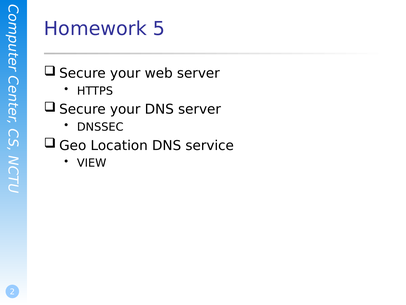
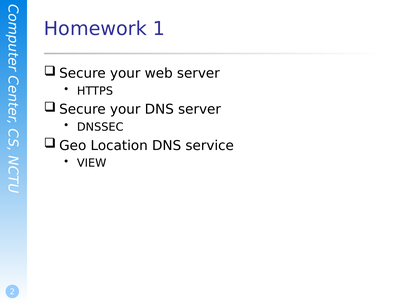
5: 5 -> 1 (159, 29)
